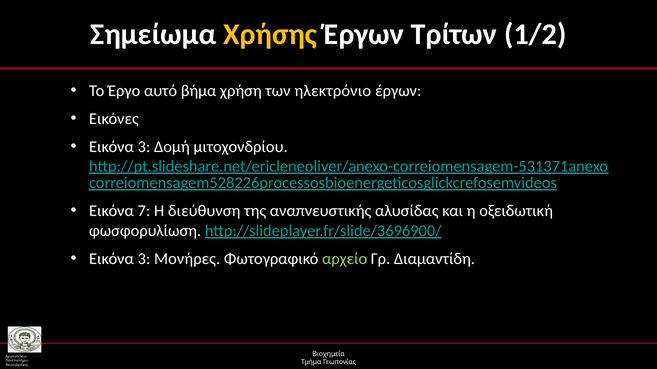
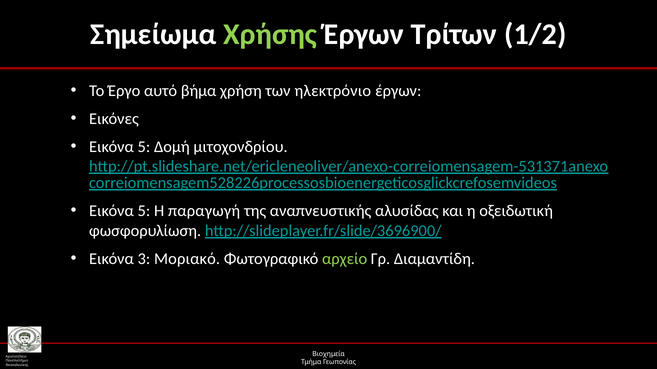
Χρήσης colour: yellow -> light green (270, 34)
3: 3 -> 5 (144, 147)
7: 7 -> 5 (144, 211)
διεύθυνση: διεύθυνση -> παραγωγή (204, 211)
Μονήρες: Μονήρες -> Μοριακό (187, 259)
